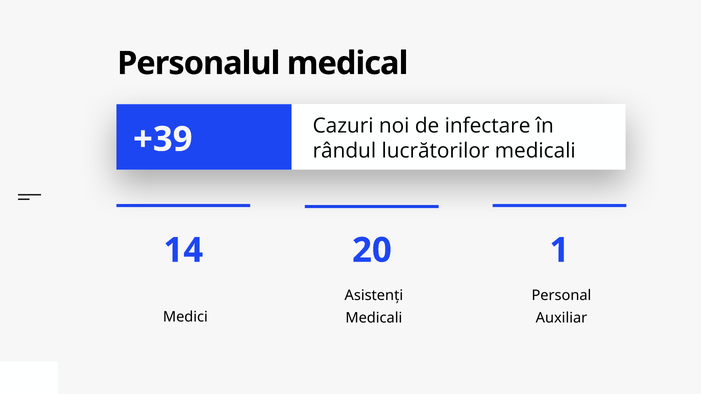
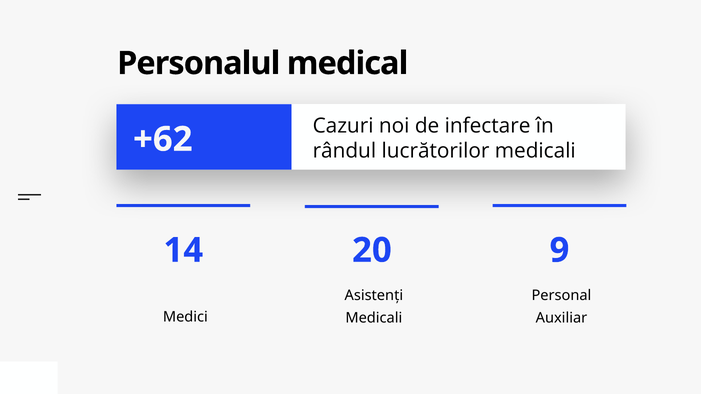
+39: +39 -> +62 (163, 139)
1: 1 -> 9 (559, 251)
